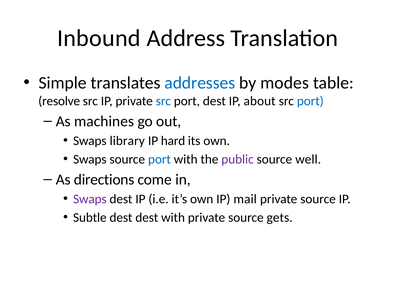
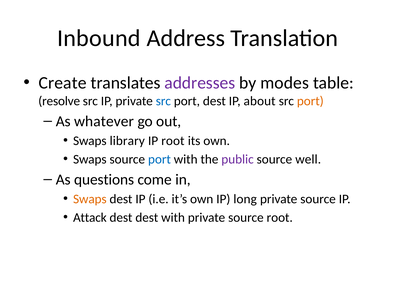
Simple: Simple -> Create (63, 83)
addresses colour: blue -> purple (200, 83)
port colour: blue -> orange (310, 101)
machines: machines -> whatever (104, 121)
IP hard: hard -> root (173, 141)
directions: directions -> questions (104, 180)
Swaps colour: purple -> orange (90, 199)
mail: mail -> long (245, 199)
Subtle: Subtle -> Attack (90, 218)
source gets: gets -> root (280, 218)
